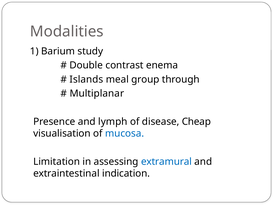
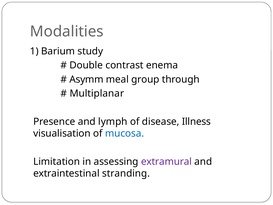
Islands: Islands -> Asymm (86, 79)
Cheap: Cheap -> Illness (196, 121)
extramural colour: blue -> purple (166, 161)
indication: indication -> stranding (126, 173)
